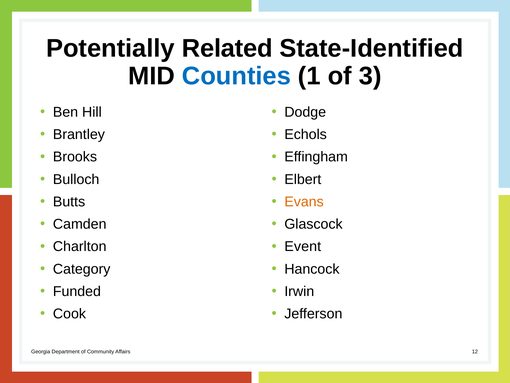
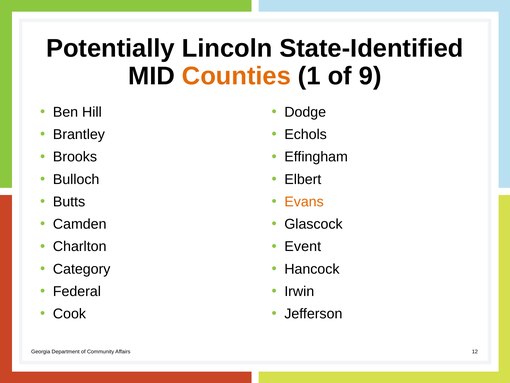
Related: Related -> Lincoln (227, 48)
Counties colour: blue -> orange (236, 76)
3: 3 -> 9 (370, 76)
Funded: Funded -> Federal (77, 291)
